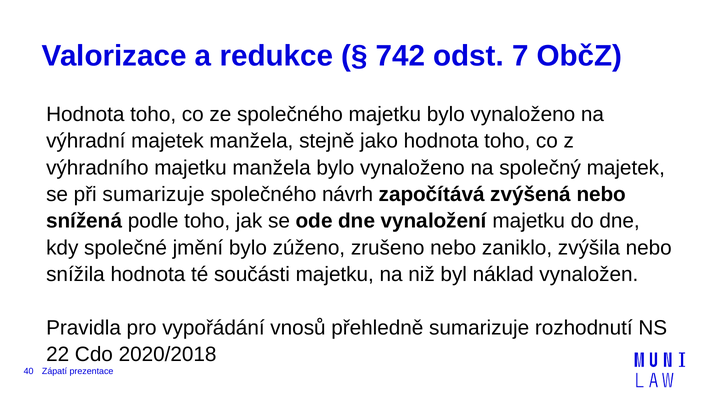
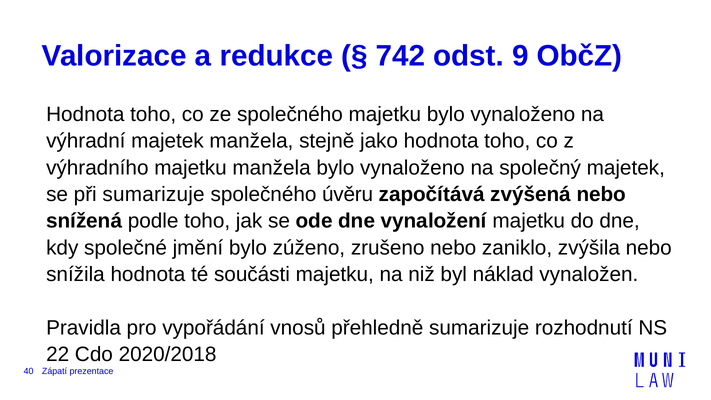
7: 7 -> 9 (520, 56)
návrh: návrh -> úvěru (348, 194)
